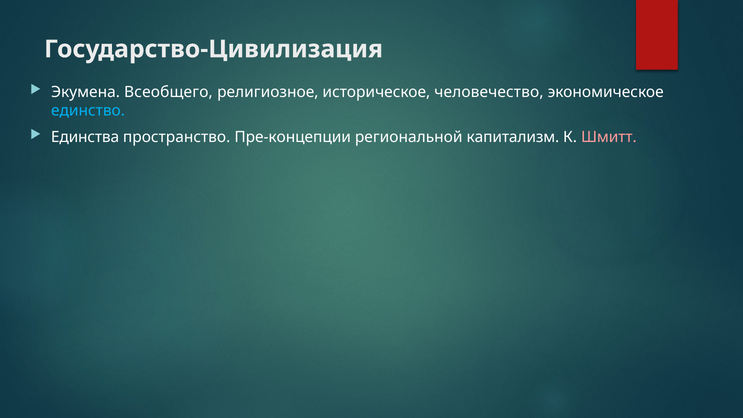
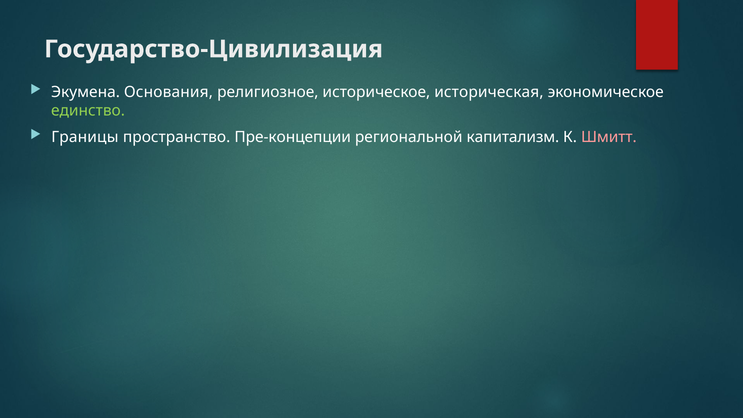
Всеобщего: Всеобщего -> Основания (168, 92)
человечество: человечество -> историческая (489, 92)
единство colour: light blue -> light green (88, 111)
Единства: Единства -> Границы (85, 137)
